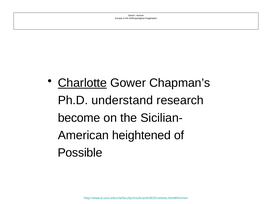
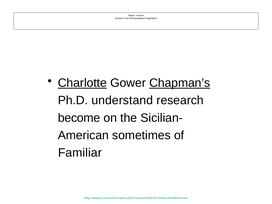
Chapman’s underline: none -> present (180, 83)
heightened: heightened -> sometimes (141, 135)
Possible: Possible -> Familiar (80, 153)
